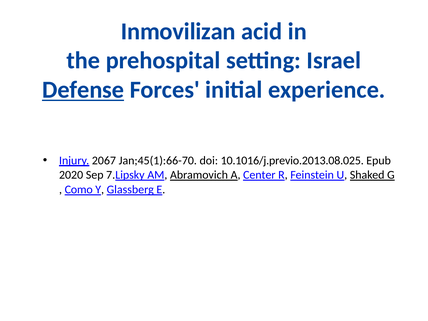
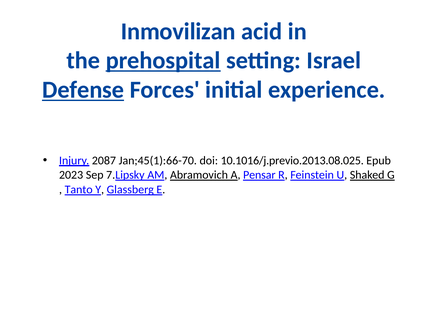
prehospital underline: none -> present (163, 61)
2067: 2067 -> 2087 (104, 161)
2020: 2020 -> 2023 (71, 175)
Center: Center -> Pensar (259, 175)
Como: Como -> Tanto (79, 190)
